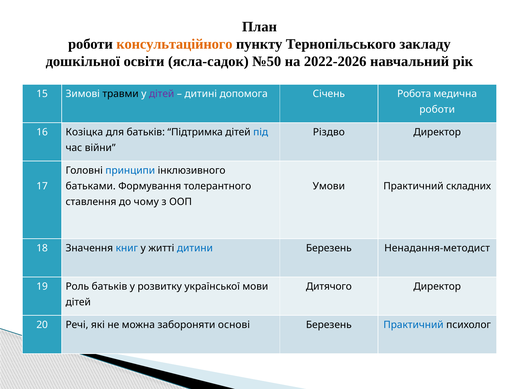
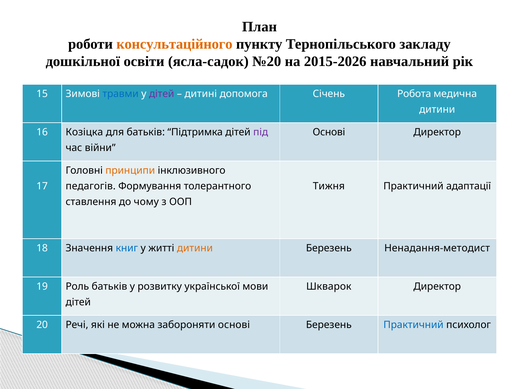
№50: №50 -> №20 (267, 61)
2022-2026: 2022-2026 -> 2015-2026 (335, 61)
травми colour: black -> blue (121, 94)
роботи: роботи -> дитини (437, 110)
під colour: blue -> purple (261, 132)
Різдво: Різдво -> Основі (329, 132)
принципи colour: blue -> orange (130, 170)
батьками: батьками -> педагогів (91, 186)
Умови: Умови -> Тижня (329, 186)
складних: складних -> адаптації (469, 186)
дитини colour: blue -> orange (195, 248)
Дитячого: Дитячого -> Шкварок (329, 287)
